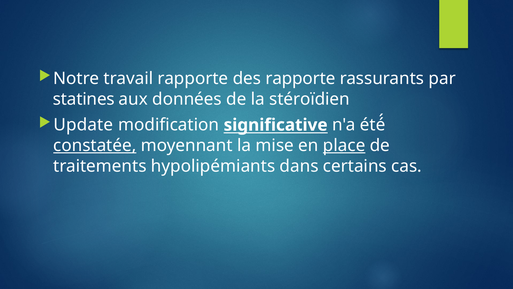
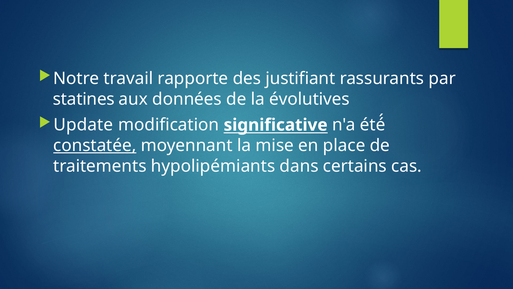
des rapporte: rapporte -> justifiant (300, 78)
stéroïdien: stéroïdien -> évolutives (309, 99)
place underline: present -> none (344, 145)
